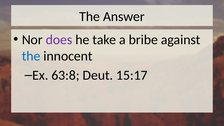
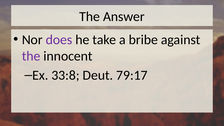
the colour: blue -> purple (31, 56)
63:8: 63:8 -> 33:8 (65, 75)
15:17: 15:17 -> 79:17 (132, 75)
